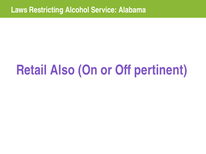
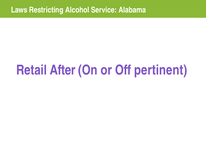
Also: Also -> After (63, 70)
